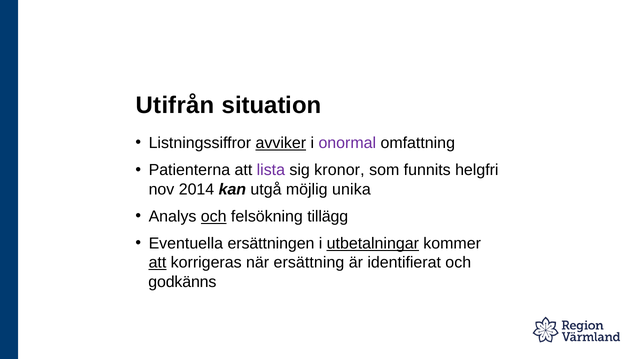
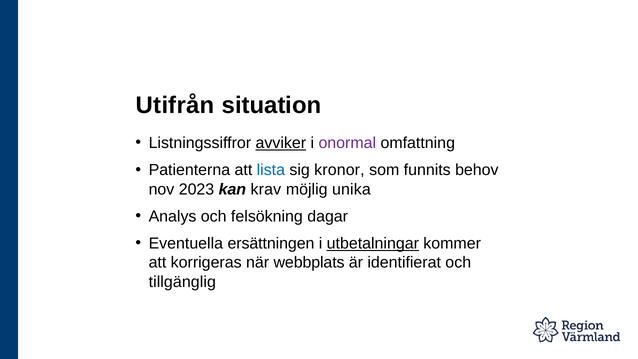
lista colour: purple -> blue (271, 170)
helgfri: helgfri -> behov (477, 170)
2014: 2014 -> 2023 (197, 189)
utgå: utgå -> krav (266, 189)
och underline: present -> none (214, 216)
tillägg: tillägg -> dagar (328, 216)
att underline: present -> none (157, 263)
ersättning: ersättning -> webbplats (309, 263)
godkänns: godkänns -> tillgänglig (182, 282)
